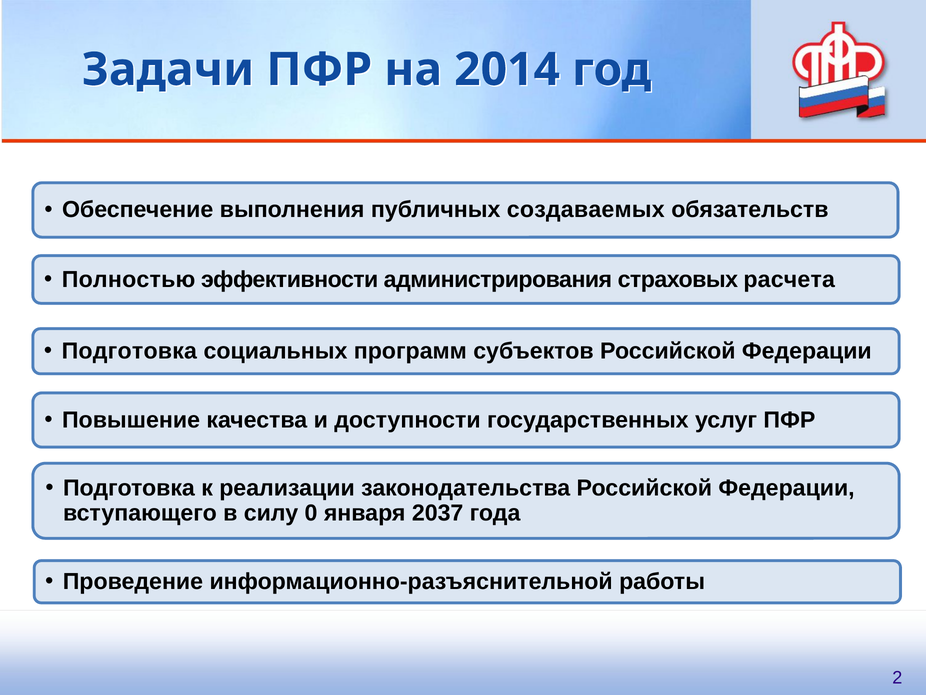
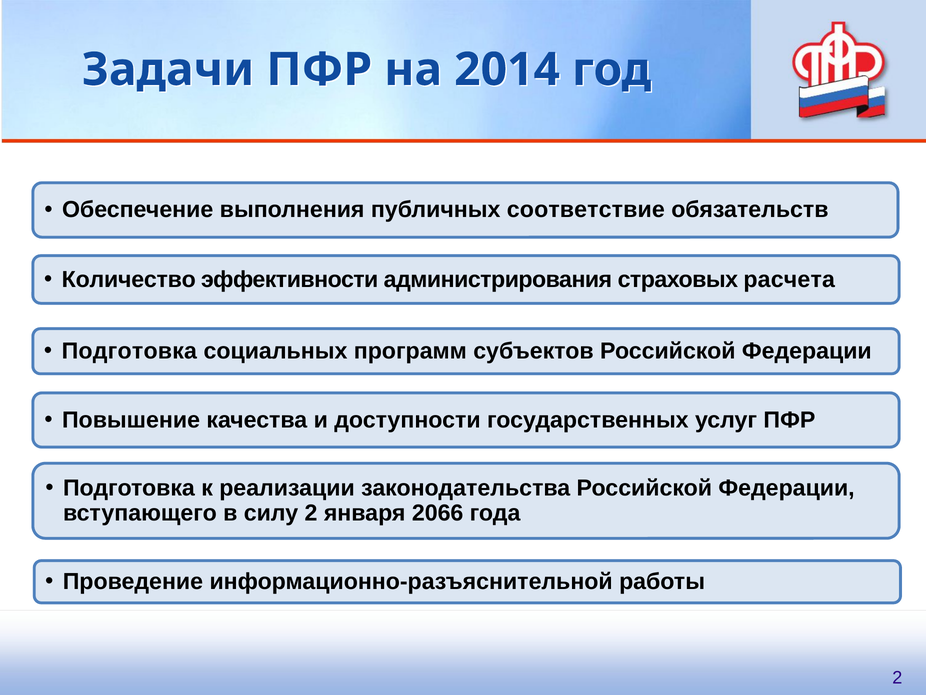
создаваемых: создаваемых -> соответствие (586, 210)
Полностью: Полностью -> Количество (129, 279)
силу 0: 0 -> 2 (311, 513)
2037: 2037 -> 2066 (438, 513)
